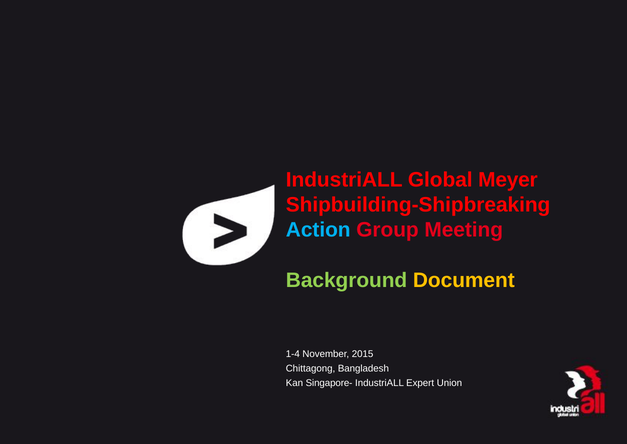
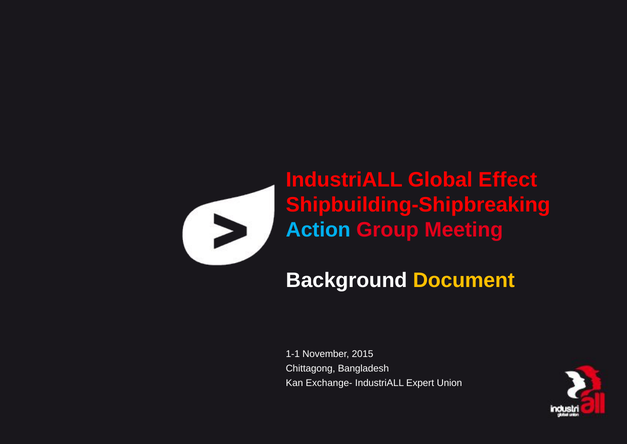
Meyer: Meyer -> Effect (508, 180)
Background colour: light green -> white (347, 280)
1-4: 1-4 -> 1-1 (293, 354)
Singapore-: Singapore- -> Exchange- (329, 382)
